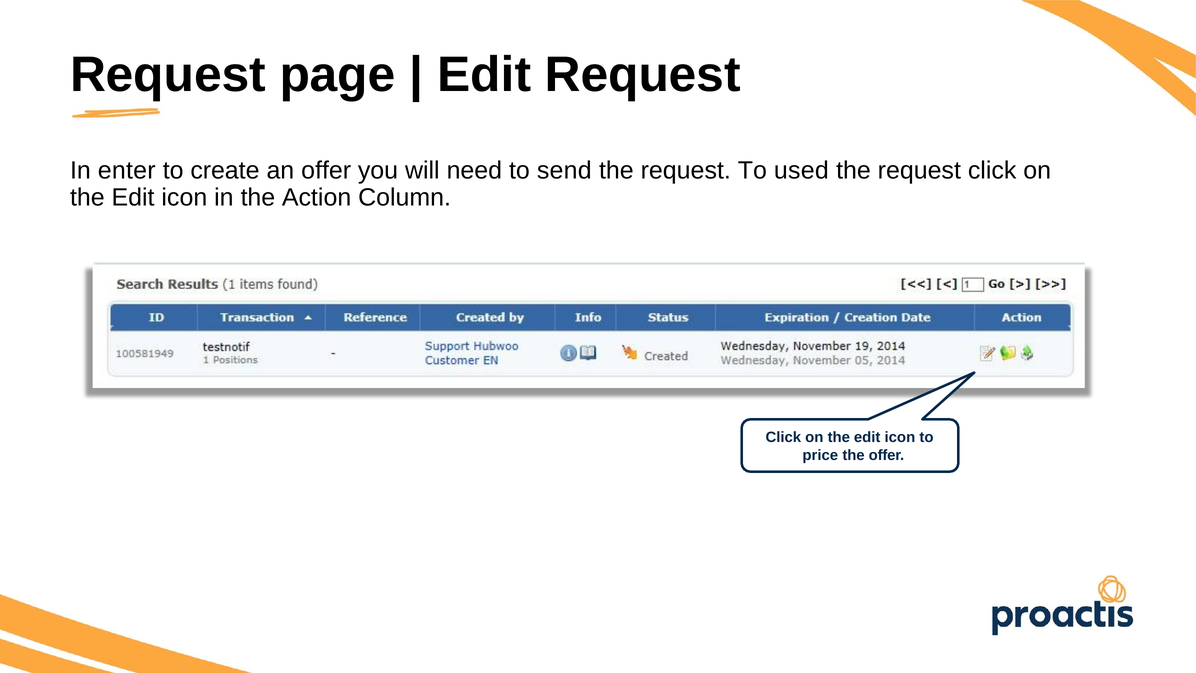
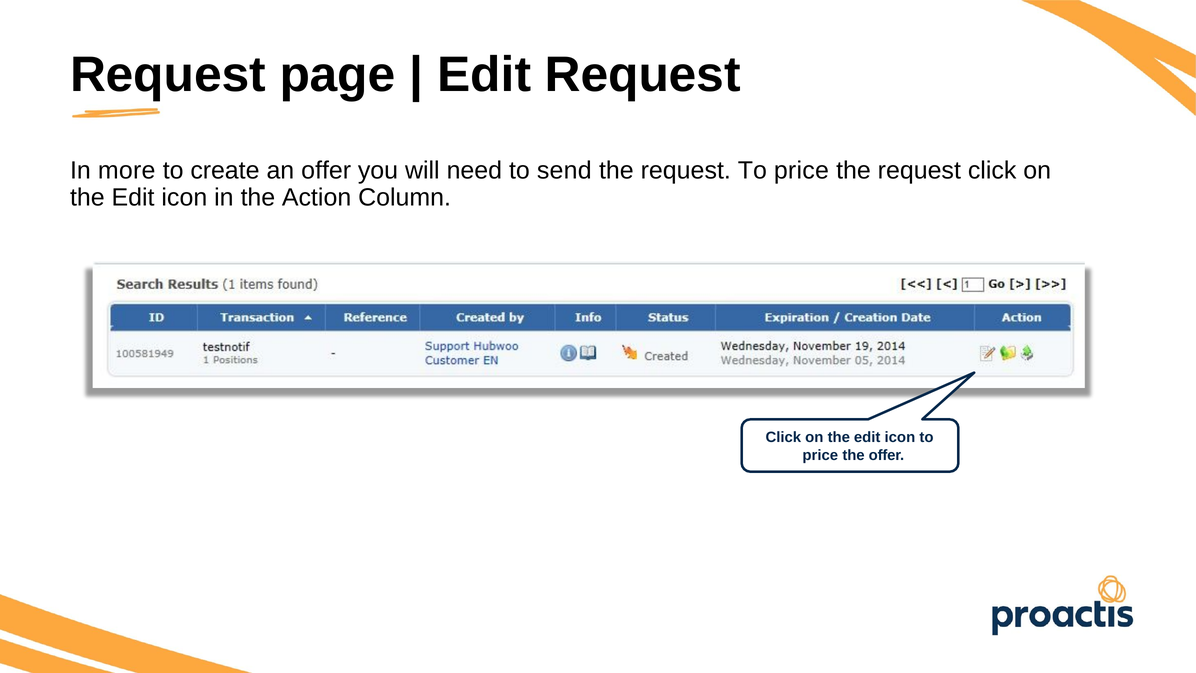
enter: enter -> more (127, 170)
request To used: used -> price (801, 170)
